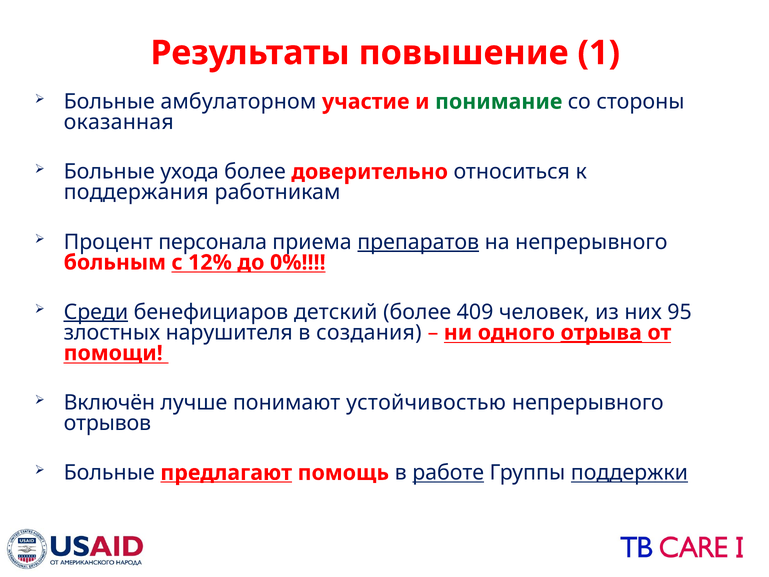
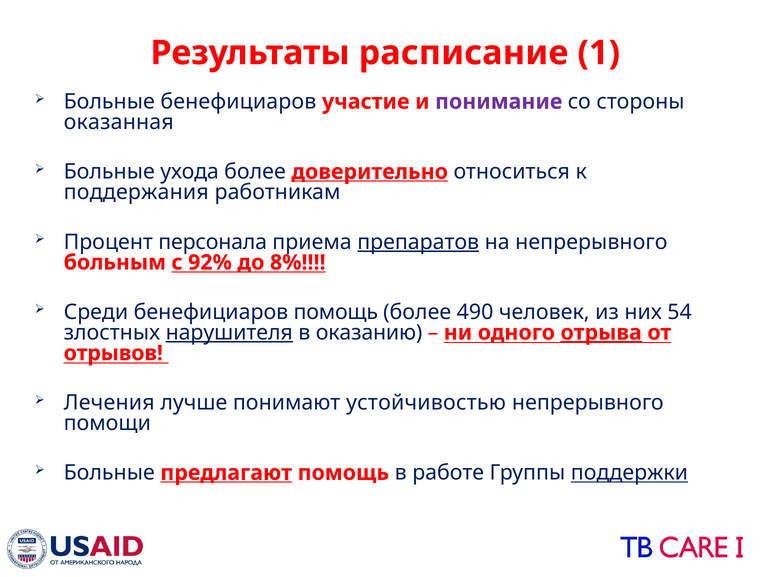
повышение: повышение -> расписание (463, 53)
Больные амбулаторном: амбулаторном -> бенефициаров (238, 102)
понимание colour: green -> purple (499, 102)
доверительно underline: none -> present (370, 172)
12%: 12% -> 92% (210, 262)
0%: 0% -> 8% (298, 262)
Среди underline: present -> none (96, 312)
бенефициаров детский: детский -> помощь (336, 312)
409: 409 -> 490 (475, 312)
95: 95 -> 54 (680, 312)
нарушителя underline: none -> present (229, 332)
создания: создания -> оказанию (369, 332)
помощи: помощи -> отрывов (113, 353)
Включён: Включён -> Лечения (109, 403)
отрывов: отрывов -> помощи (107, 423)
работе underline: present -> none (448, 473)
